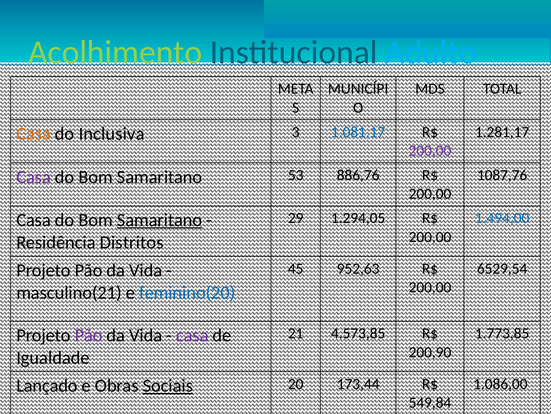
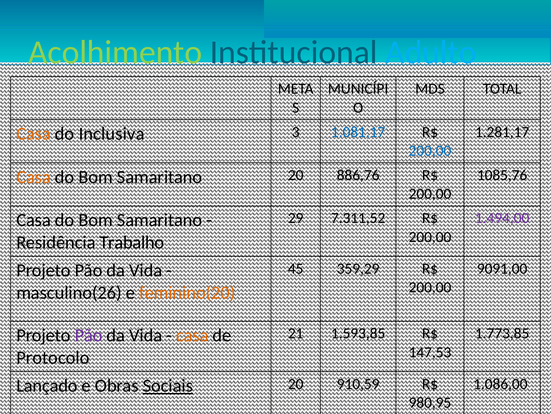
200,00 colour: purple -> blue (430, 151)
1087,76: 1087,76 -> 1085,76 (502, 175)
Casa colour: purple -> orange (34, 177)
Samaritano 53: 53 -> 20 (296, 175)
1.294,05: 1.294,05 -> 7.311,52 (358, 218)
1.494,00 colour: blue -> purple (502, 218)
Samaritano underline: present -> none (160, 220)
Distritos: Distritos -> Trabalho (132, 242)
952,63: 952,63 -> 359,29 (358, 268)
6529,54: 6529,54 -> 9091,00 (502, 268)
masculino(21: masculino(21 -> masculino(26 (69, 292)
feminino(20 colour: blue -> orange (187, 292)
4.573,85: 4.573,85 -> 1.593,85 (358, 333)
casa colour: purple -> orange (192, 335)
200,90: 200,90 -> 147,53 (430, 352)
Igualdade: Igualdade -> Protocolo (53, 357)
173,44: 173,44 -> 910,59 (358, 383)
549,84: 549,84 -> 980,95 (430, 402)
